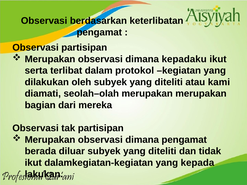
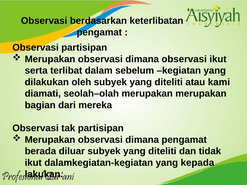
dimana kepadaku: kepadaku -> observasi (184, 59)
protokol: protokol -> sebelum (135, 71)
